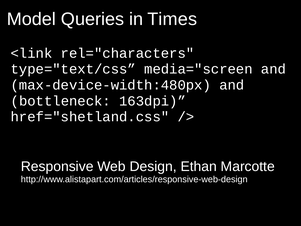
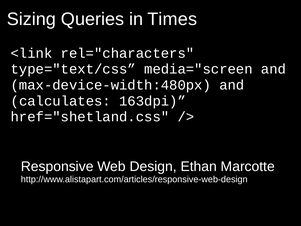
Model: Model -> Sizing (31, 19)
bottleneck: bottleneck -> calculates (61, 101)
